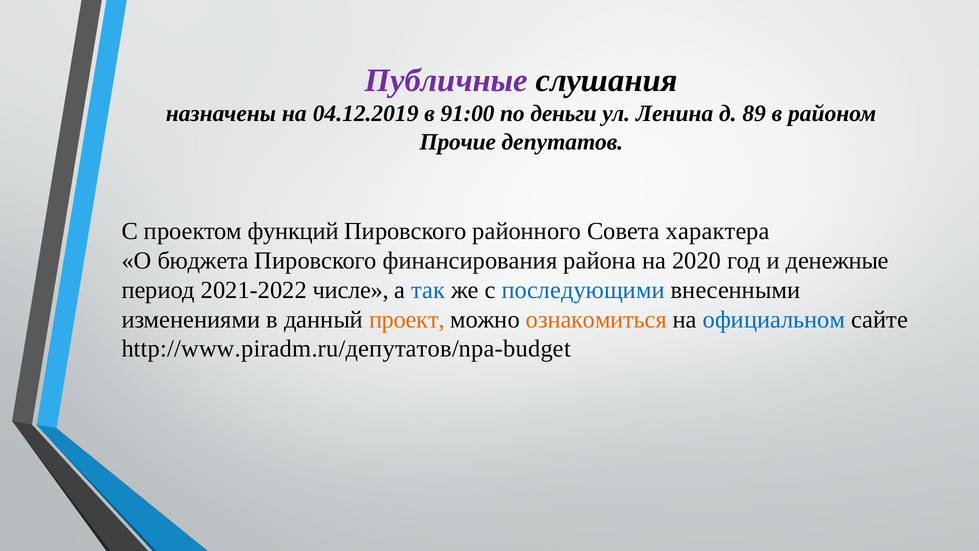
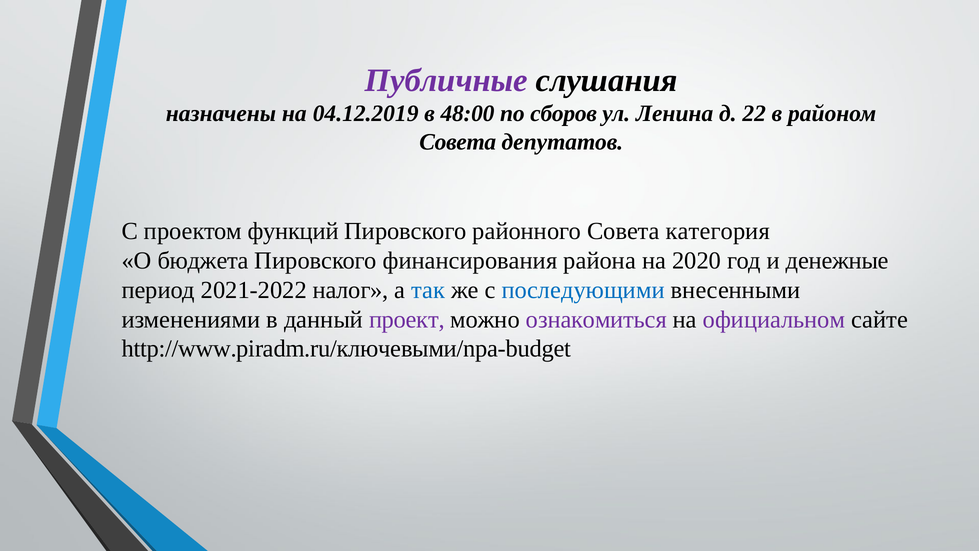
91:00: 91:00 -> 48:00 (467, 114)
деньги: деньги -> сборов (564, 114)
89: 89 -> 22 (754, 114)
Прочие: Прочие -> Совета (458, 142)
характера: характера -> категория (718, 231)
числе: числе -> налог (351, 290)
проект colour: orange -> purple (407, 319)
ознакомиться colour: orange -> purple (596, 319)
официальном colour: blue -> purple (774, 319)
http://www.piradm.ru/депутатов/npa-budget: http://www.piradm.ru/депутатов/npa-budget -> http://www.piradm.ru/ключевыми/npa-budget (346, 349)
